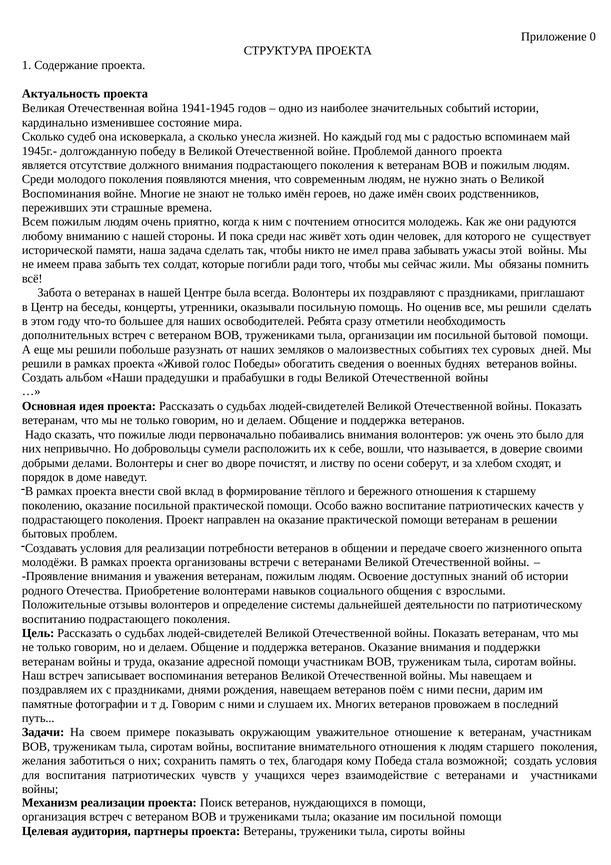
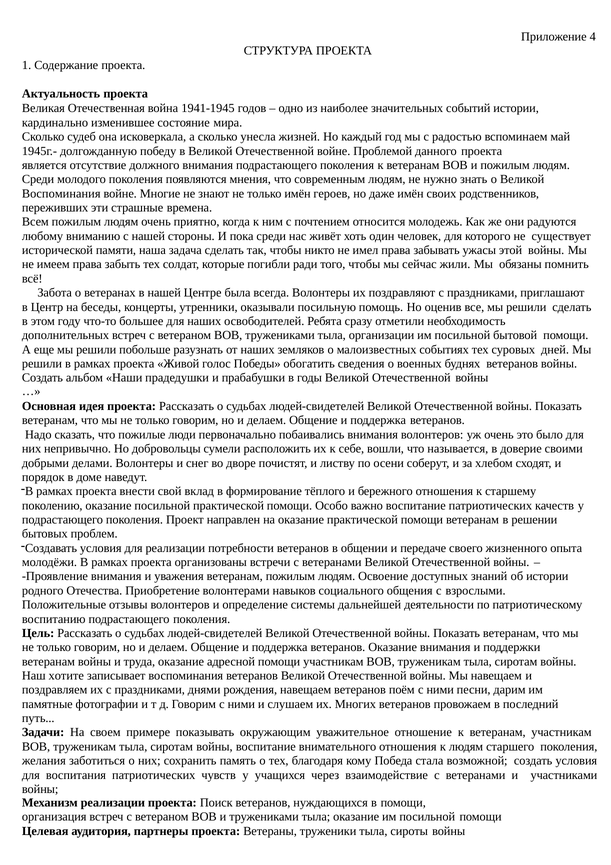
0: 0 -> 4 (593, 37)
Наш встреч: встреч -> хотите (66, 675)
